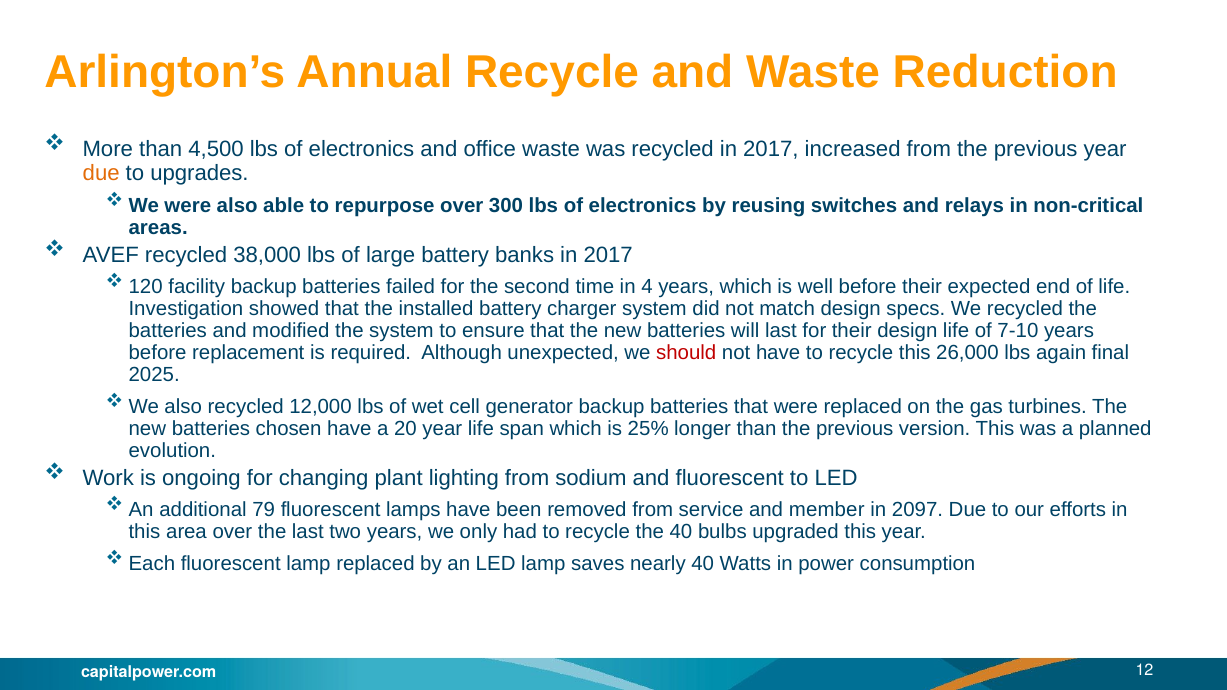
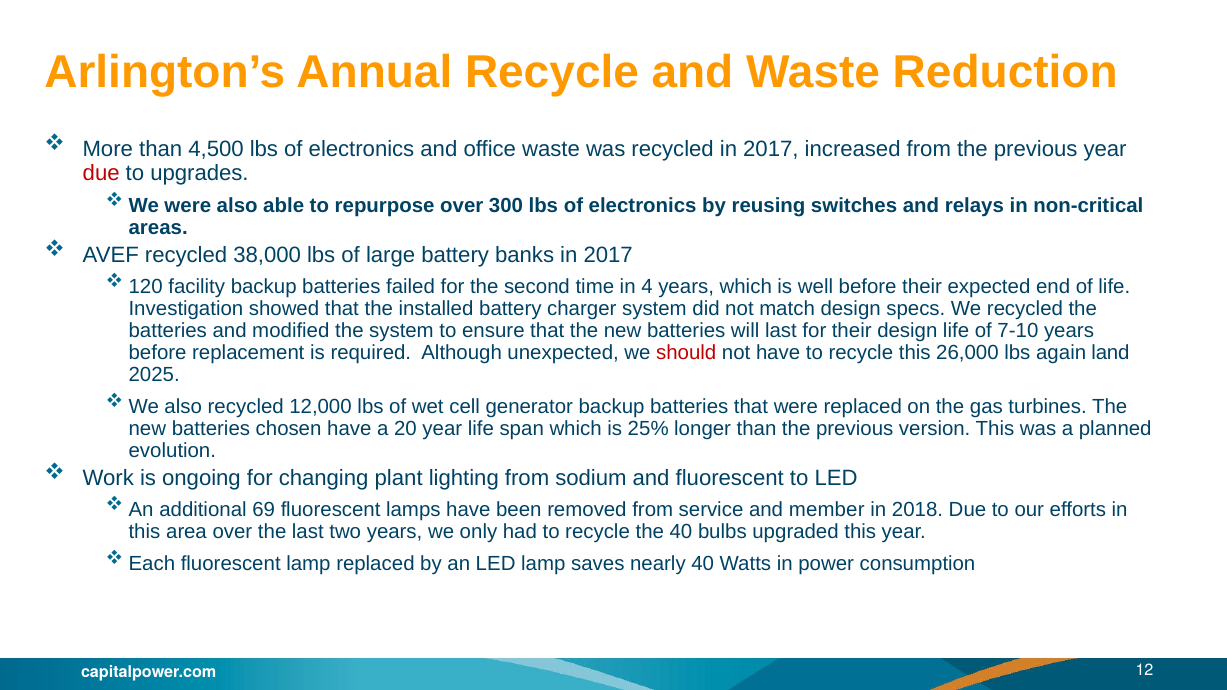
due colour: orange -> red (101, 173)
final: final -> land (1110, 353)
79: 79 -> 69 (264, 510)
2097: 2097 -> 2018 (918, 510)
